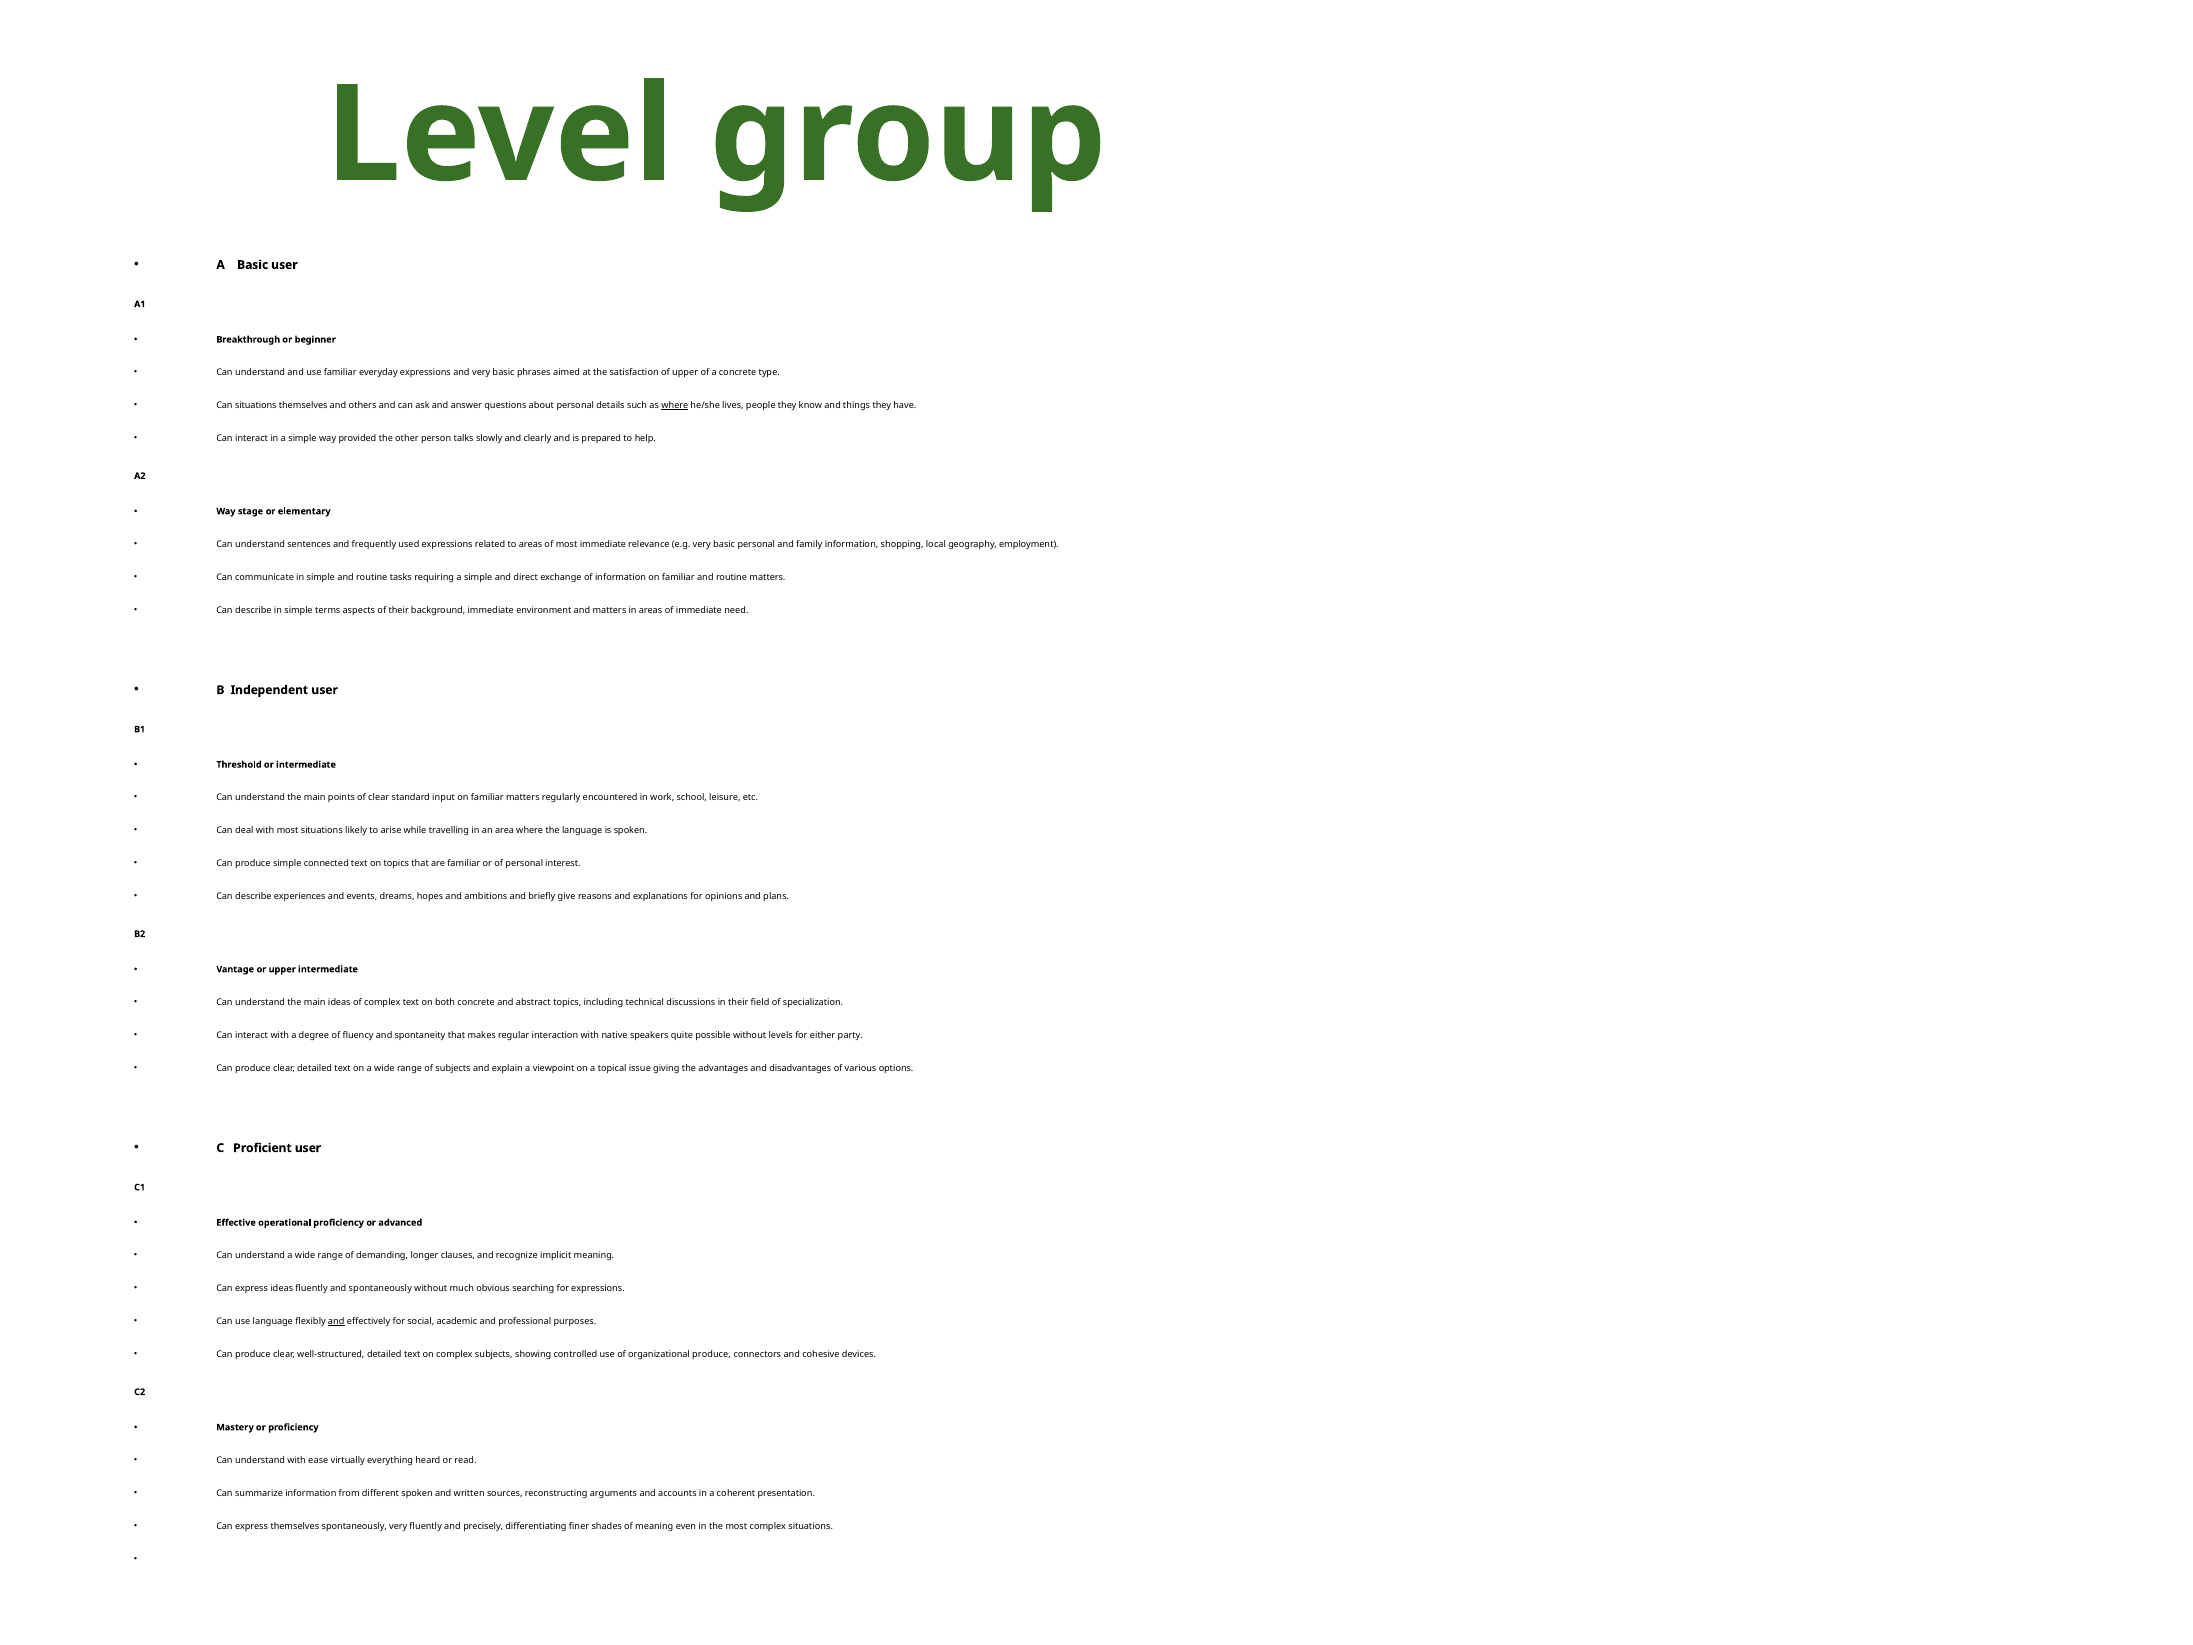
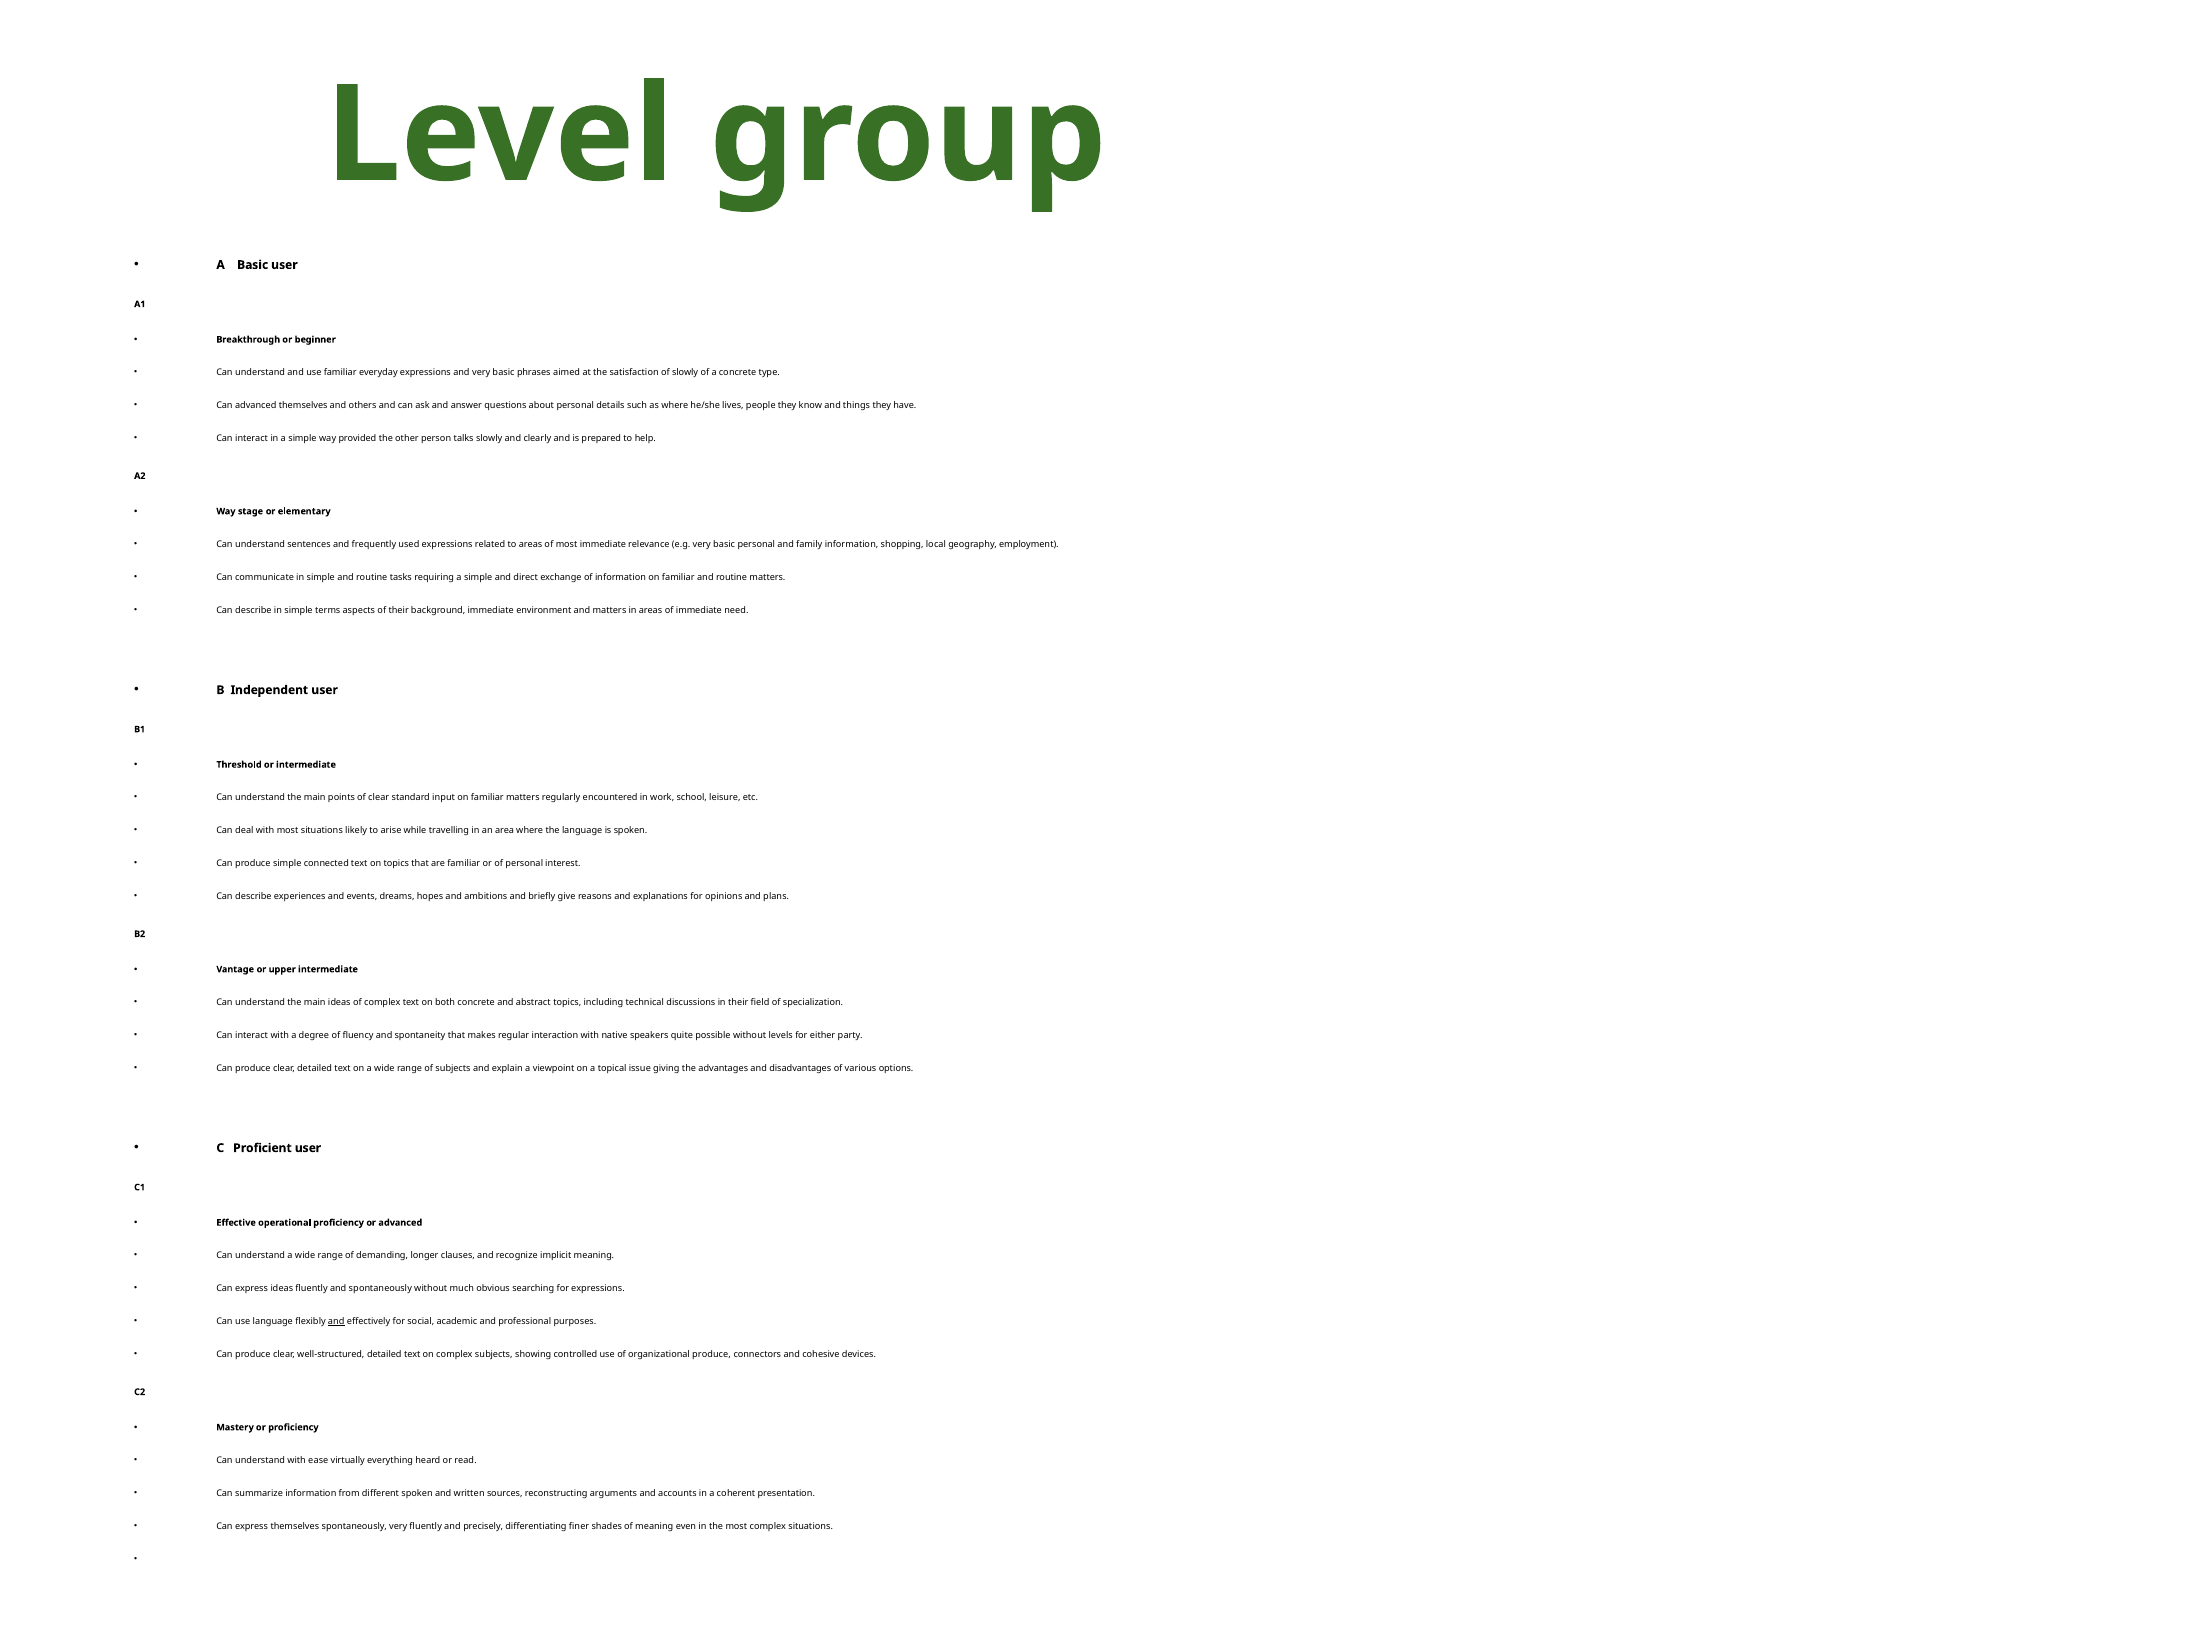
of upper: upper -> slowly (685, 372)
Can situations: situations -> advanced (256, 405)
where underline: present -> none (675, 405)
